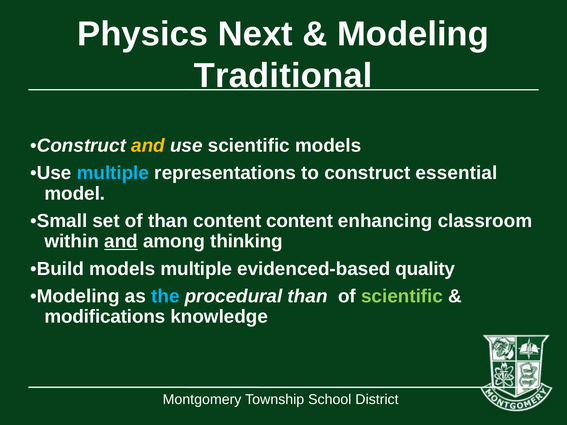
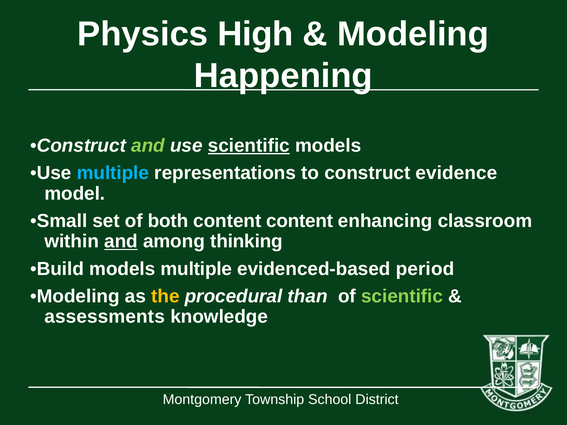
Next: Next -> High (255, 34)
Traditional: Traditional -> Happening (283, 76)
and colour: yellow -> light green (148, 146)
scientific underline: none -> present (249, 146)
essential: essential -> evidence (456, 173)
of than: than -> both (168, 221)
quality: quality -> period (425, 269)
the colour: light blue -> yellow (165, 297)
modifications: modifications -> assessments (105, 317)
